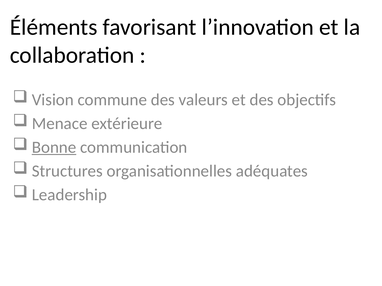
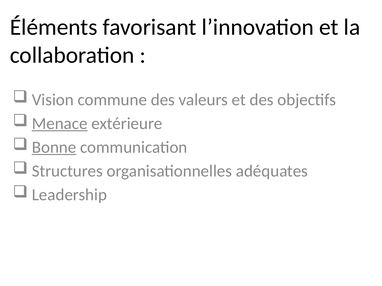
Menace underline: none -> present (60, 124)
